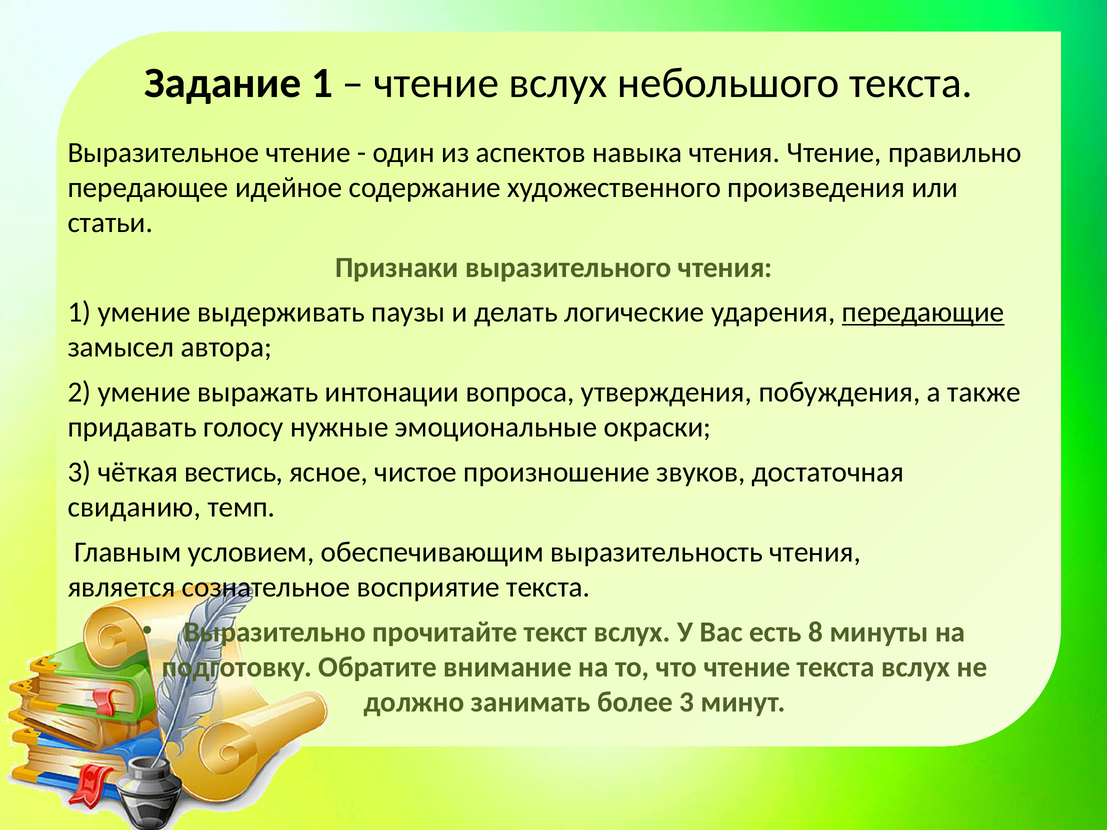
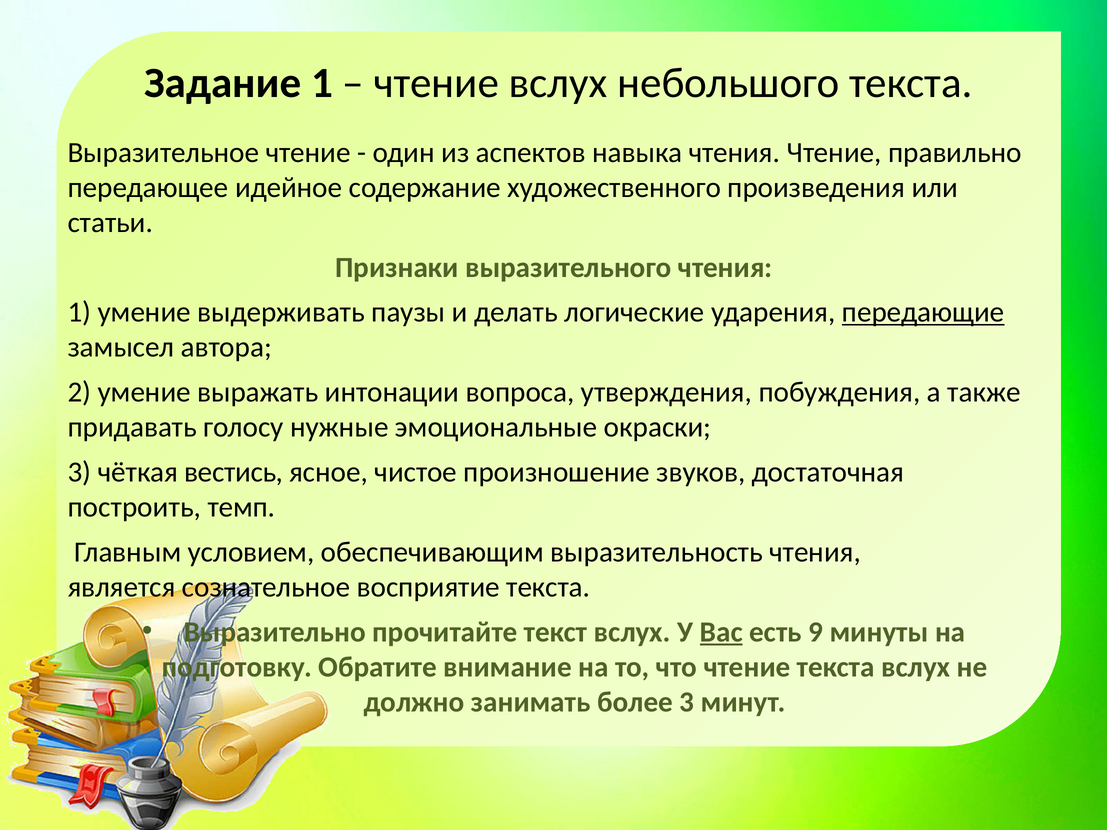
свиданию: свиданию -> построить (134, 507)
Вас underline: none -> present (721, 632)
8: 8 -> 9 (816, 632)
